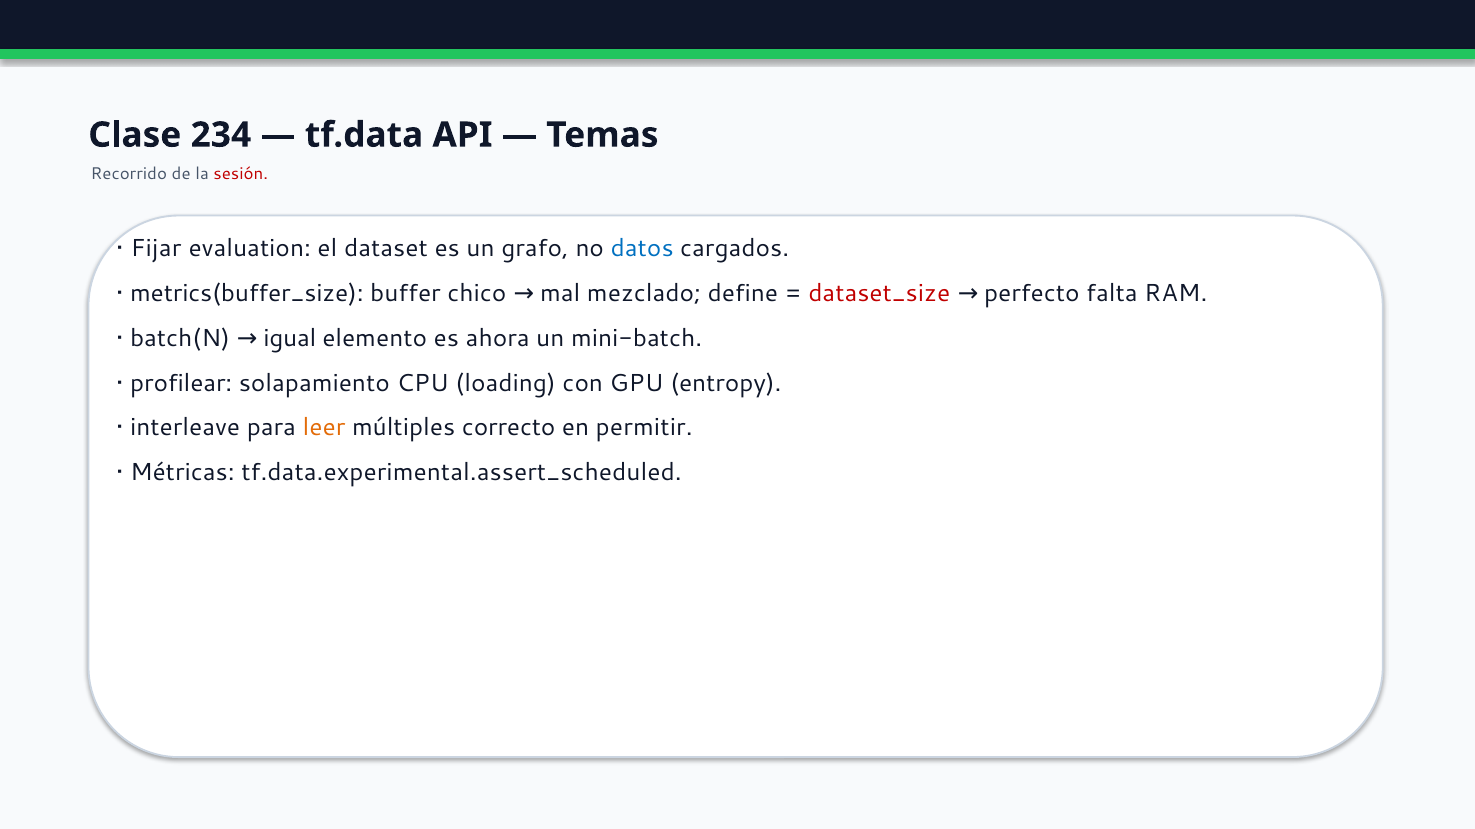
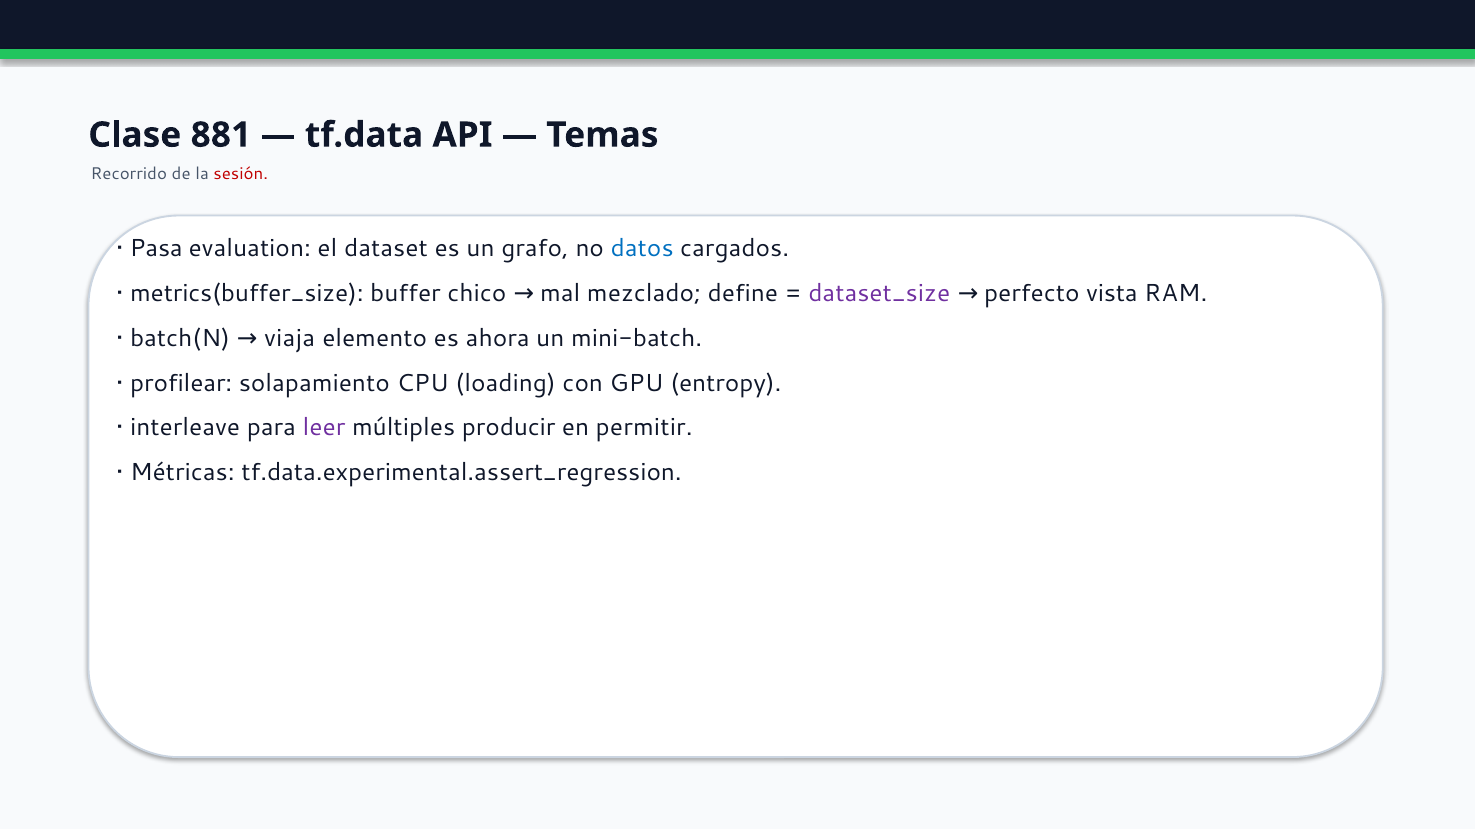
234: 234 -> 881 (221, 135)
Fijar: Fijar -> Pasa (156, 249)
dataset_size colour: red -> purple (879, 294)
falta: falta -> vista (1112, 294)
igual: igual -> viaja (290, 338)
leer colour: orange -> purple (324, 428)
correcto: correcto -> producir (509, 428)
tf.data.experimental.assert_scheduled: tf.data.experimental.assert_scheduled -> tf.data.experimental.assert_regression (462, 473)
